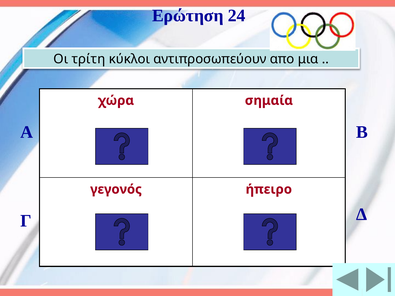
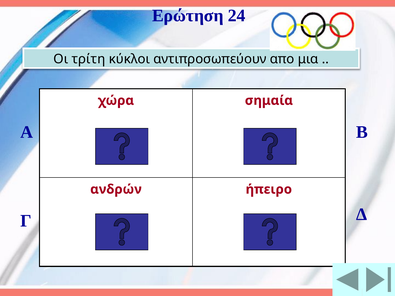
γεγονός: γεγονός -> ανδρών (116, 189)
